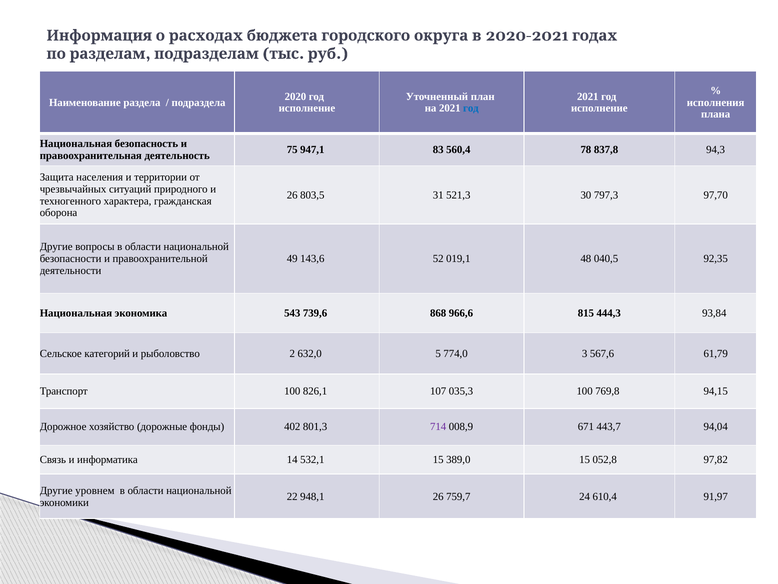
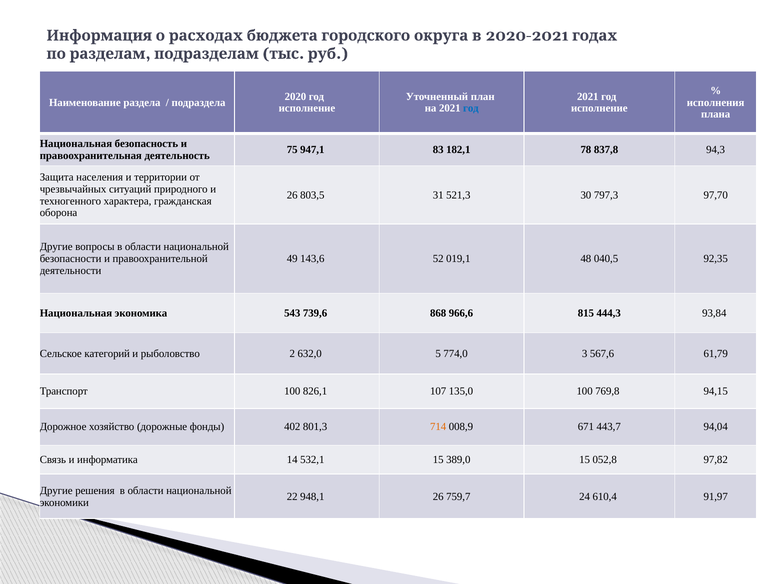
560,4: 560,4 -> 182,1 (458, 150)
035,3: 035,3 -> 135,0 (461, 391)
714 colour: purple -> orange (438, 427)
уровнем: уровнем -> решения (95, 490)
